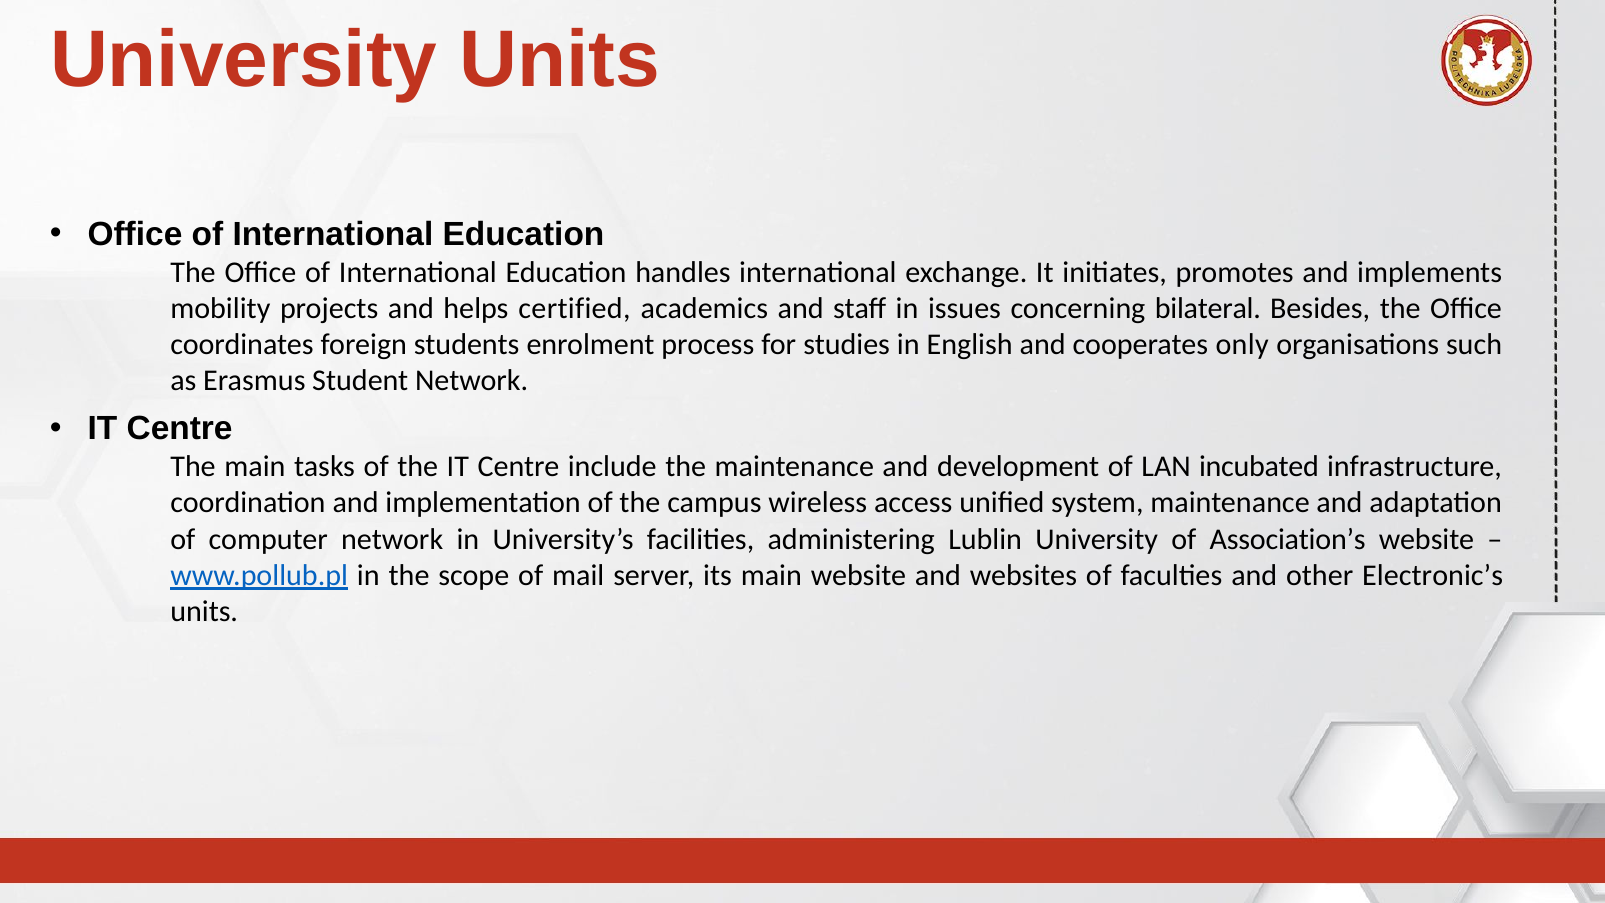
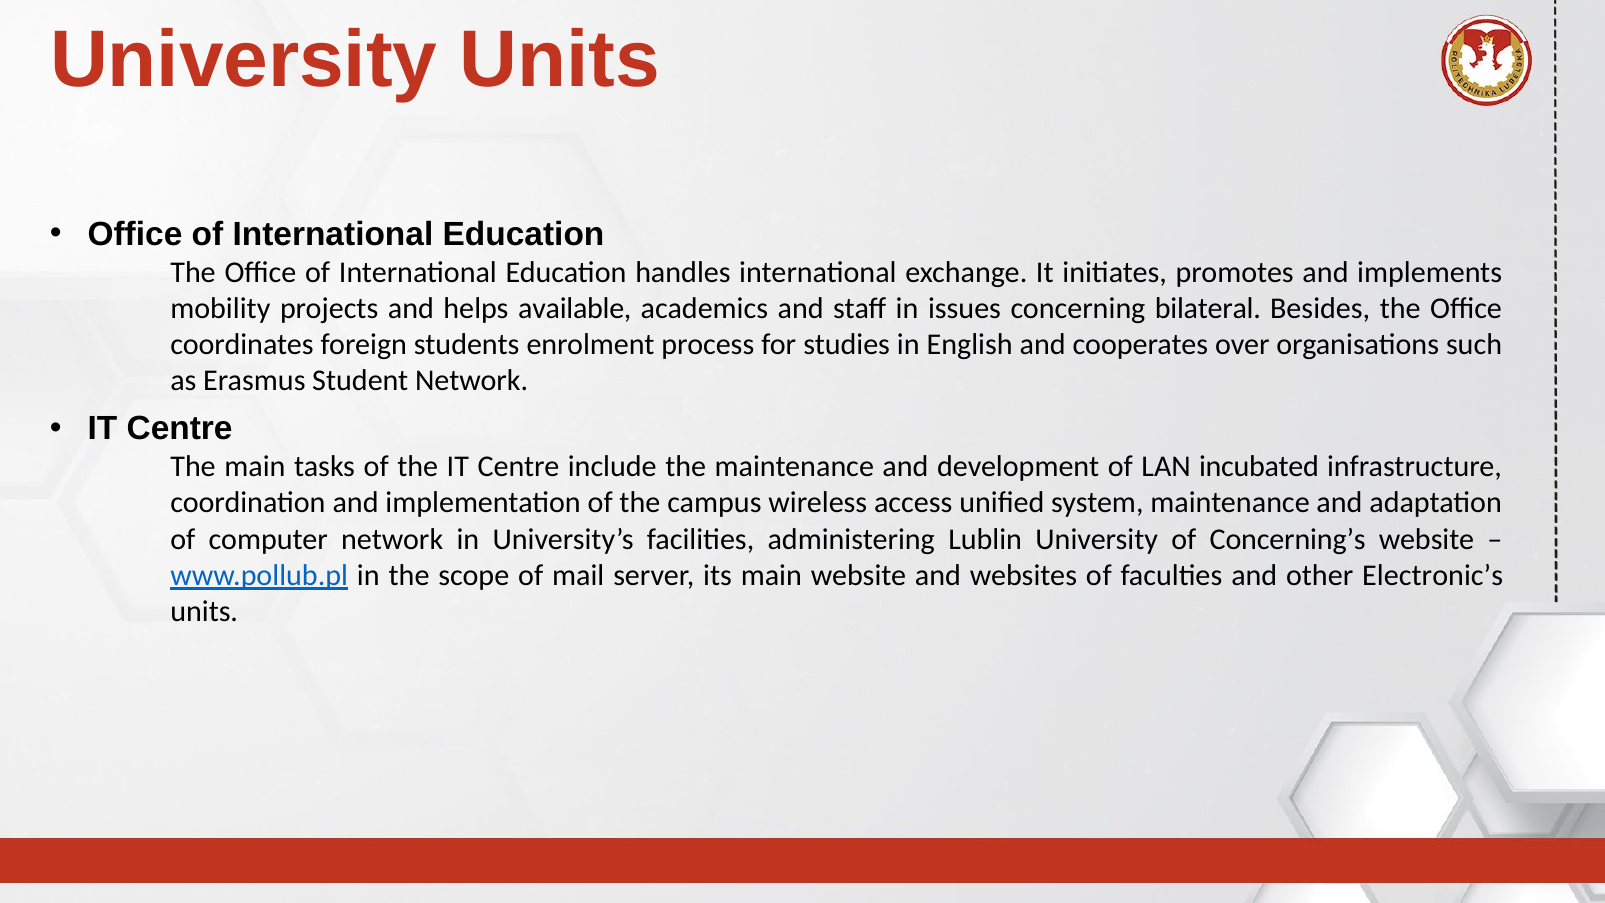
certified: certified -> available (575, 308)
only: only -> over (1242, 344)
Association’s: Association’s -> Concerning’s (1288, 539)
